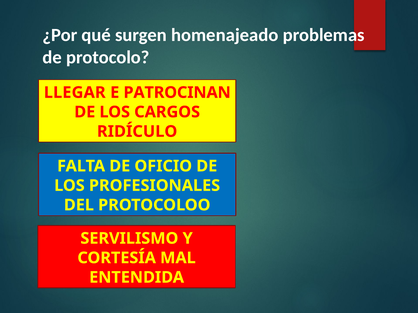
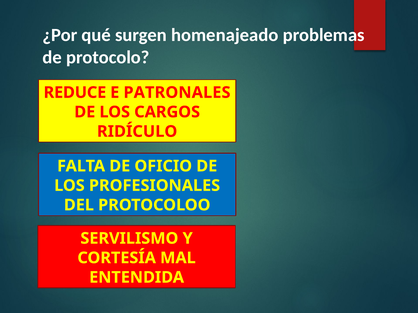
LLEGAR: LLEGAR -> REDUCE (75, 93)
PATROCINAN: PATROCINAN -> PATRONALES (177, 93)
